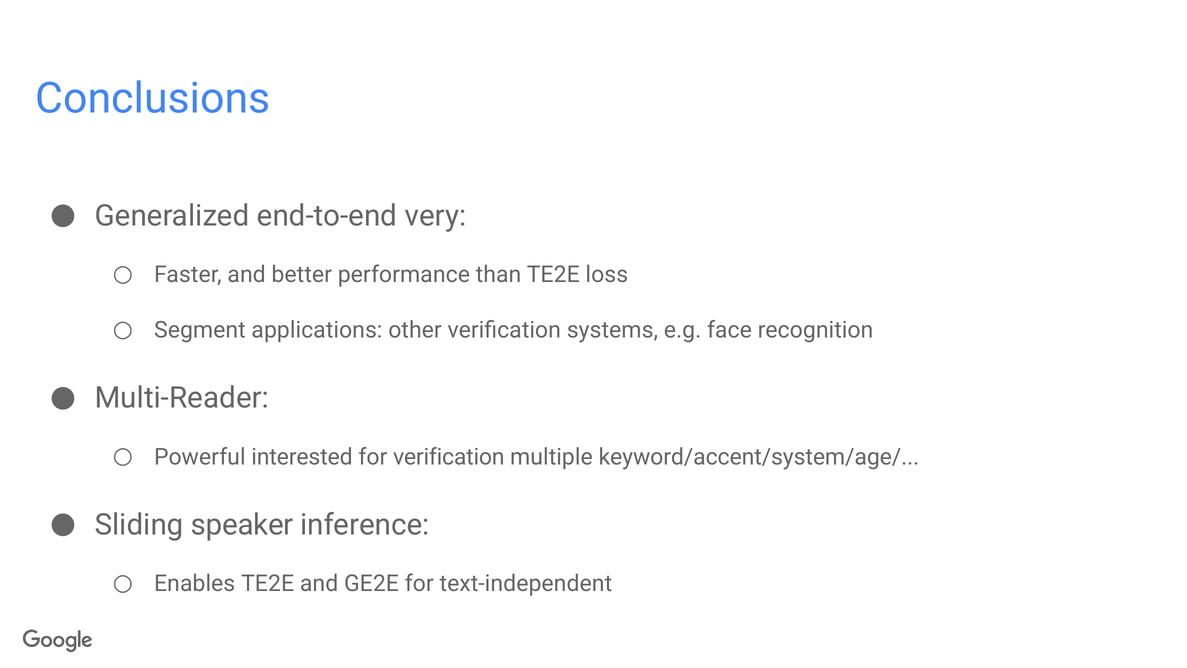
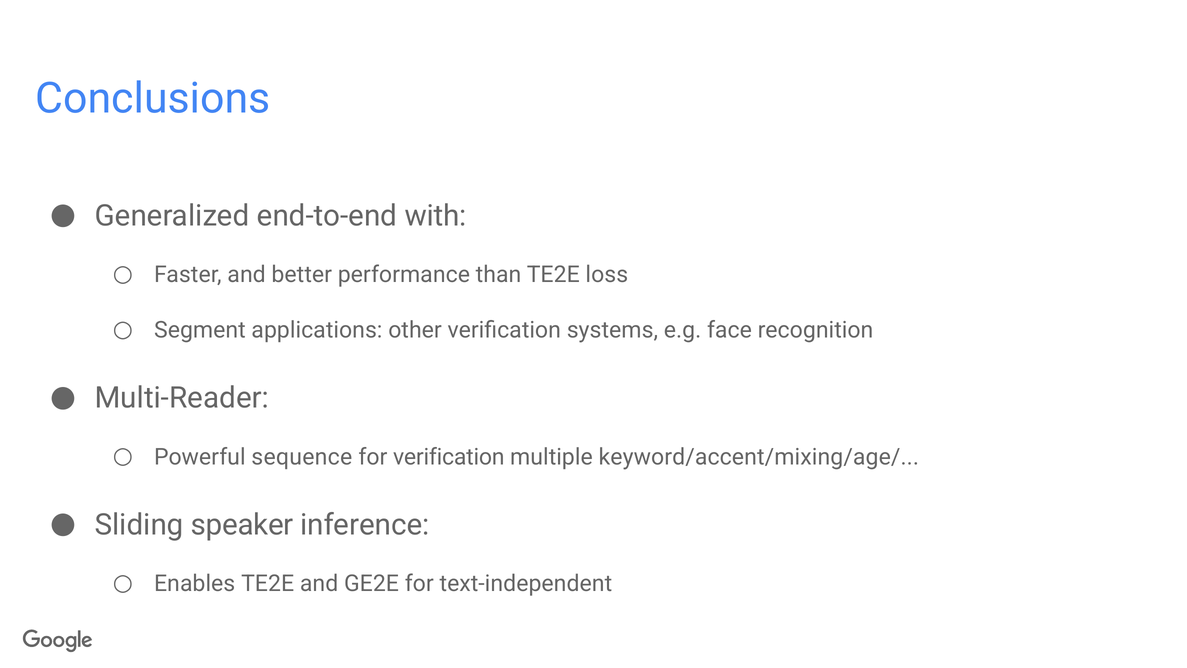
very: very -> with (436, 216)
interested: interested -> sequence (302, 457)
keyword/accent/system/age/: keyword/accent/system/age/ -> keyword/accent/mixing/age/ (759, 457)
